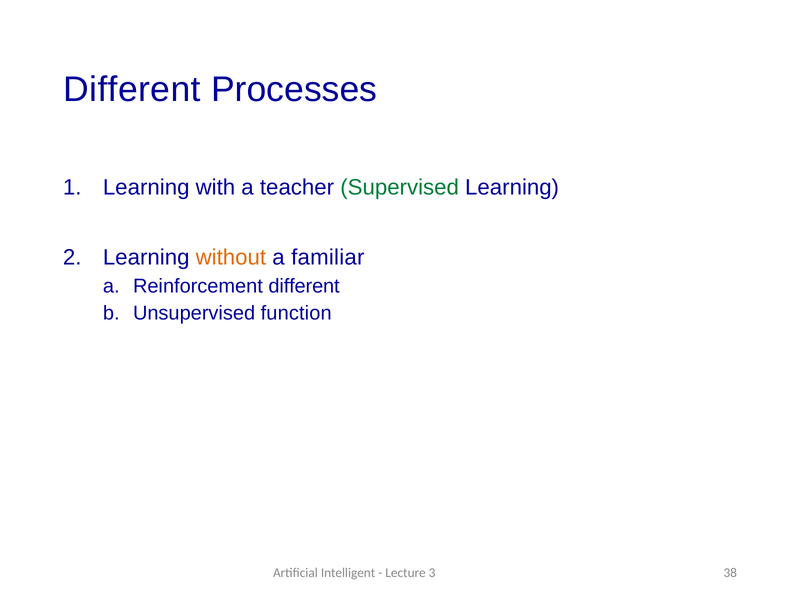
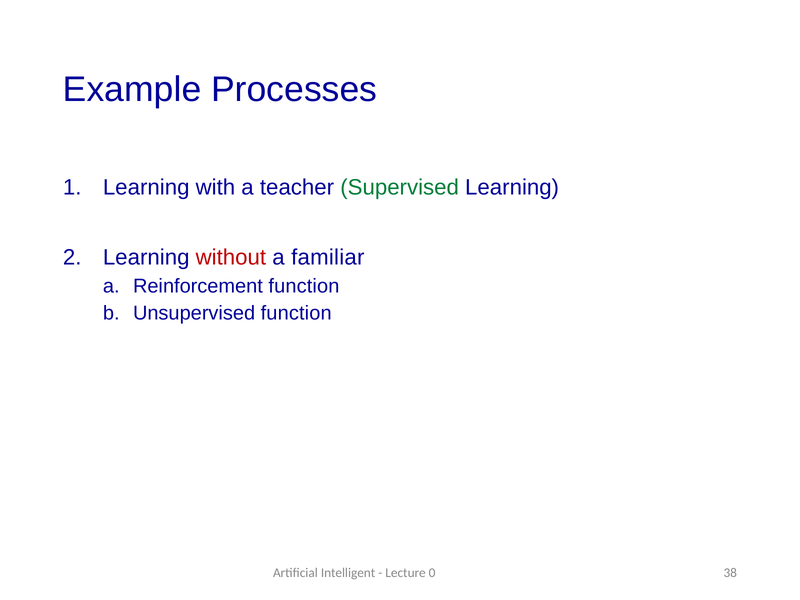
Different: Different -> Example (132, 90)
without colour: orange -> red (231, 258)
Reinforcement different: different -> function (304, 286)
3: 3 -> 0 (432, 573)
